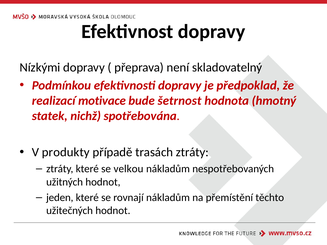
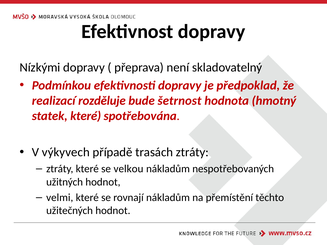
motivace: motivace -> rozděluje (102, 101)
statek nichž: nichž -> které (86, 116)
produkty: produkty -> výkyvech (66, 152)
jeden: jeden -> velmi (60, 198)
